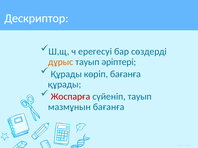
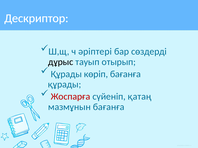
ерегесуі: ерегесуі -> әріптері (95, 52)
дұрыс colour: orange -> black (61, 62)
әріптері: әріптері -> отырып (119, 62)
сүйеніп тауып: тауып -> қатаң (140, 97)
